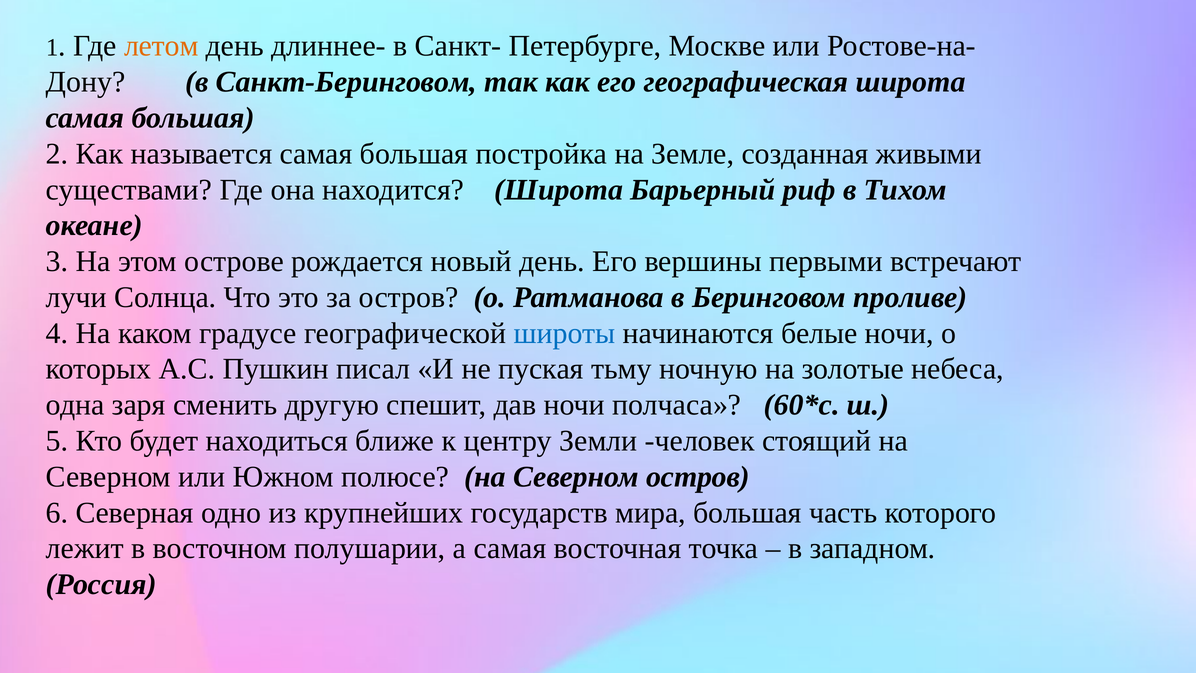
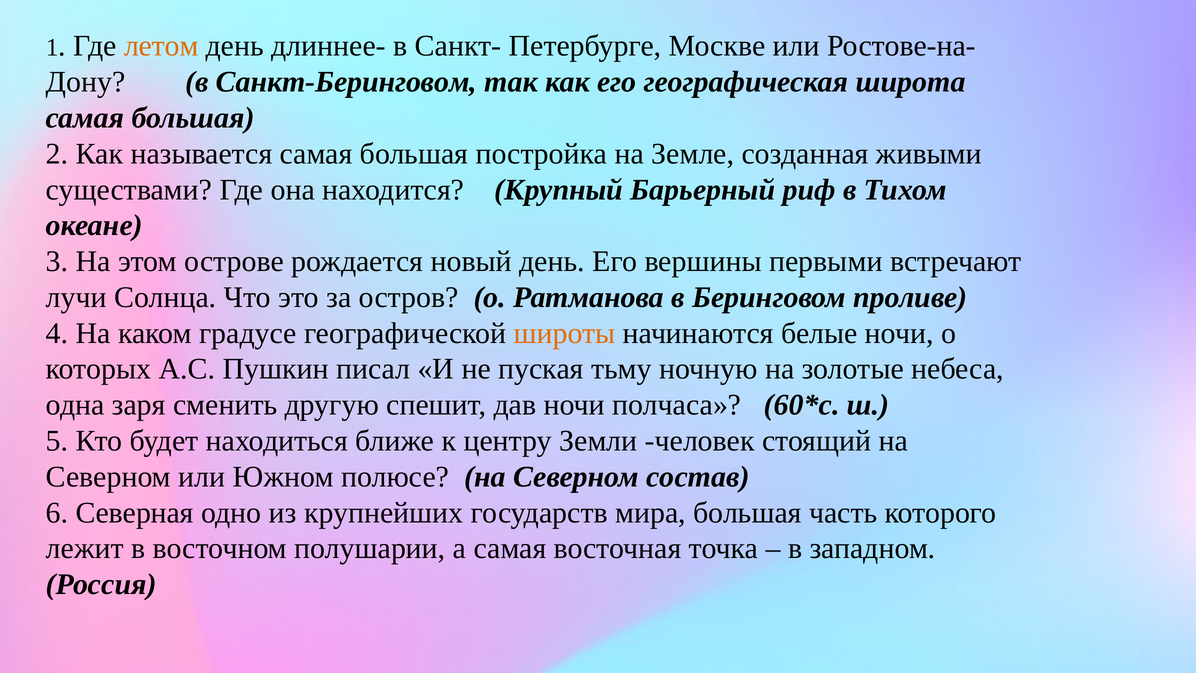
находится Широта: Широта -> Крупный (559, 190)
широты colour: blue -> orange (565, 333)
Северном остров: остров -> состав (698, 477)
